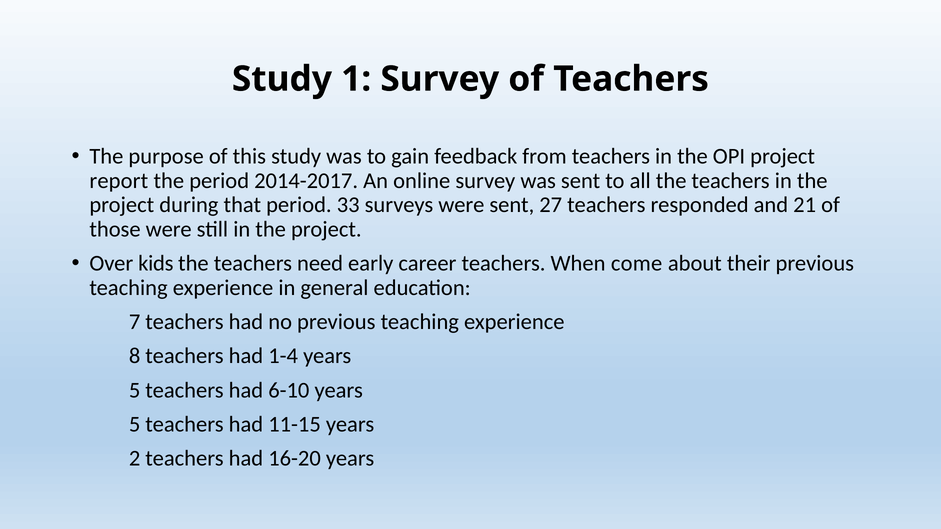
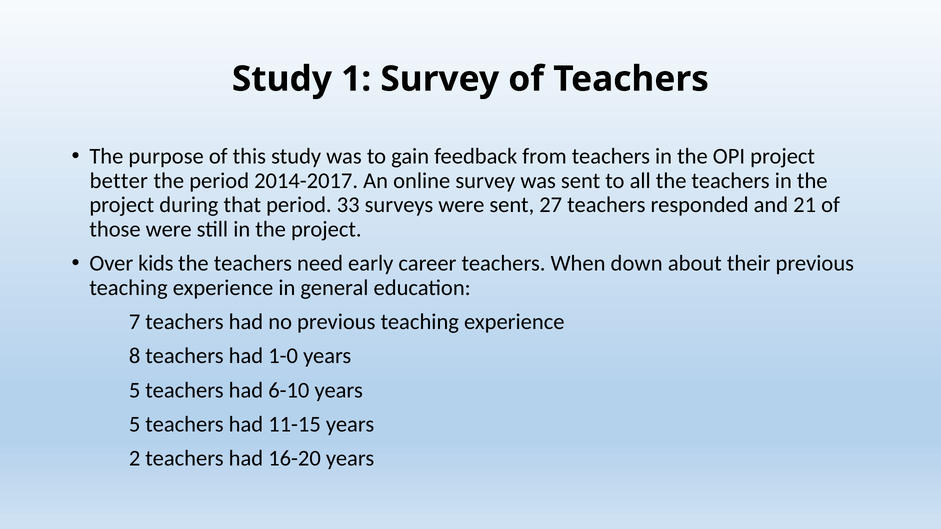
report: report -> better (119, 181)
come: come -> down (637, 264)
1-4: 1-4 -> 1-0 (283, 356)
